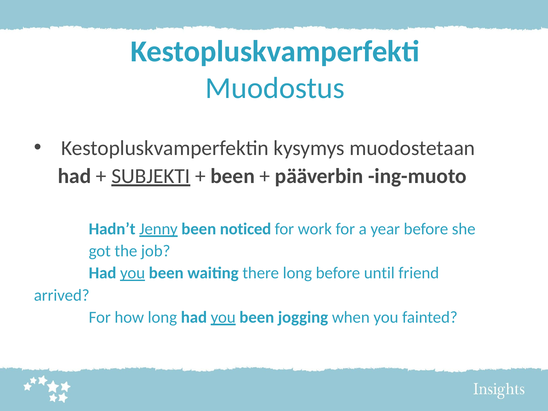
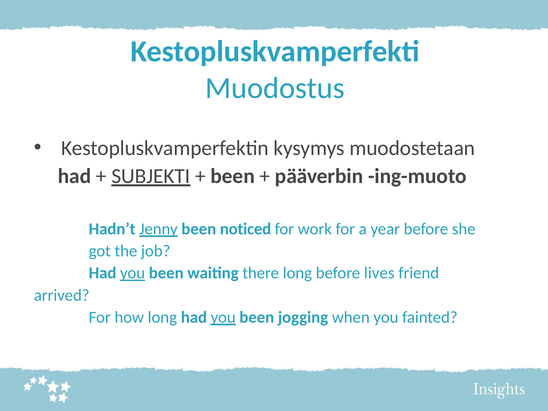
until: until -> lives (379, 273)
